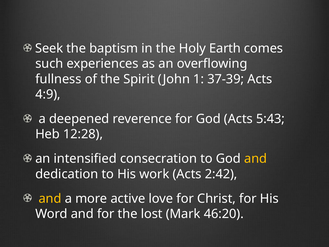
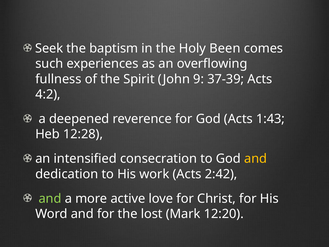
Earth: Earth -> Been (225, 48)
1: 1 -> 9 (199, 79)
4:9: 4:9 -> 4:2 (48, 94)
5:43: 5:43 -> 1:43 (271, 119)
and colour: yellow -> light green (50, 198)
46:20: 46:20 -> 12:20 (224, 214)
